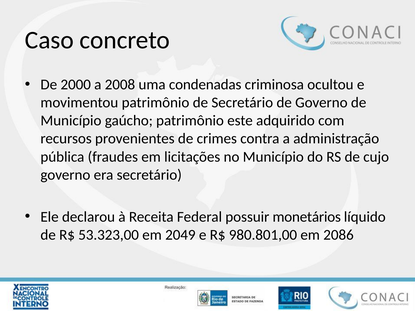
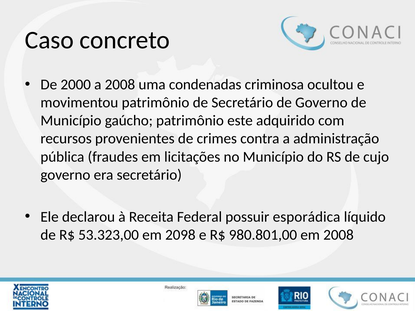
monetários: monetários -> esporádica (307, 217)
2049: 2049 -> 2098 (180, 235)
em 2086: 2086 -> 2008 (339, 235)
